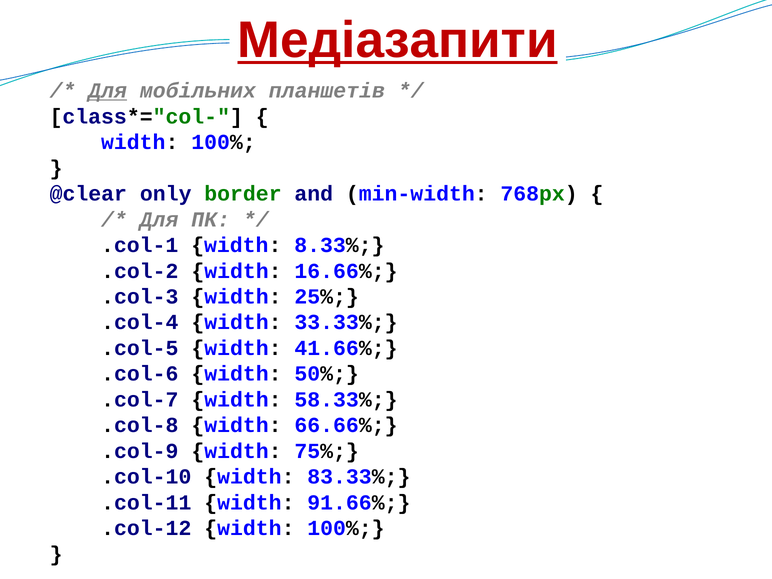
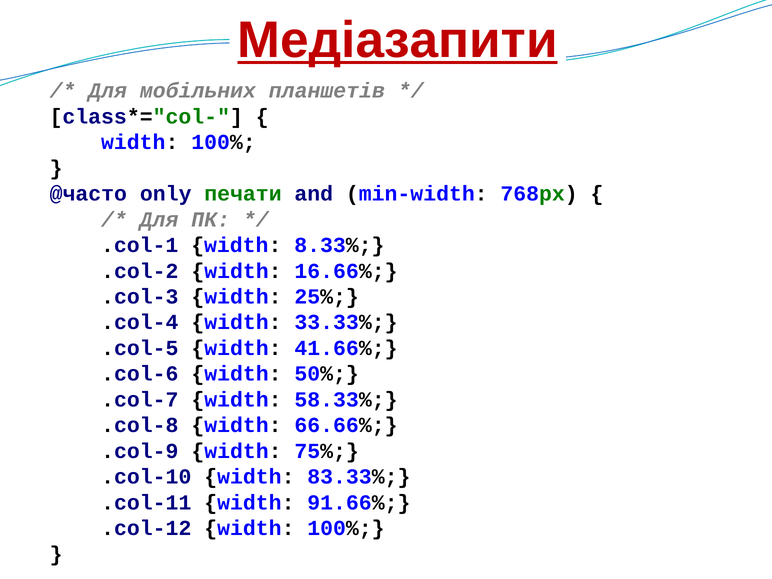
Для underline: present -> none (108, 91)
@clear: @clear -> @часто (88, 194)
border: border -> печати (243, 194)
